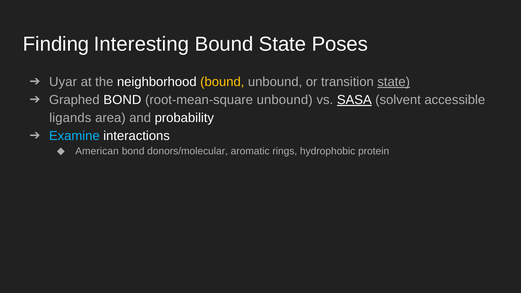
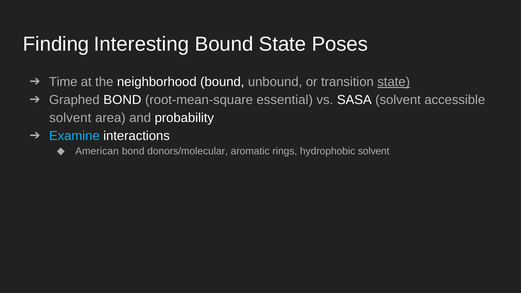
Uyar: Uyar -> Time (63, 82)
bound colour: yellow -> white (222, 82)
root-mean-square unbound: unbound -> essential (285, 100)
SASA underline: present -> none (354, 100)
ligands: ligands -> solvent (70, 118)
hydrophobic protein: protein -> solvent (374, 151)
